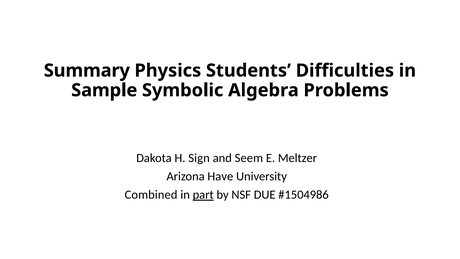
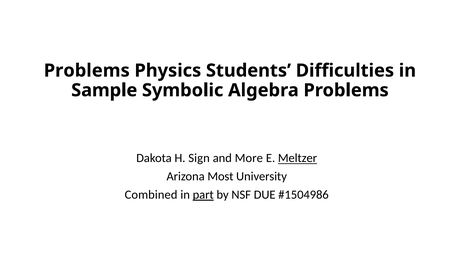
Summary: Summary -> Problems (87, 70)
Seem: Seem -> More (249, 158)
Meltzer underline: none -> present (298, 158)
Have: Have -> Most (220, 176)
